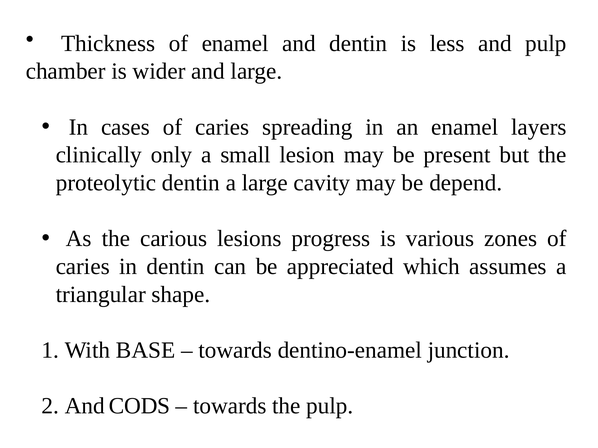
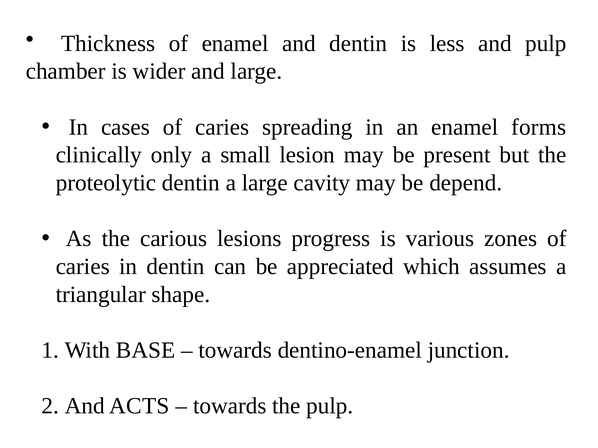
layers: layers -> forms (539, 127)
CODS: CODS -> ACTS (139, 406)
